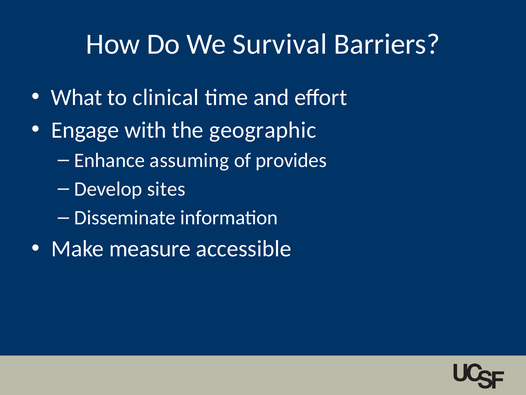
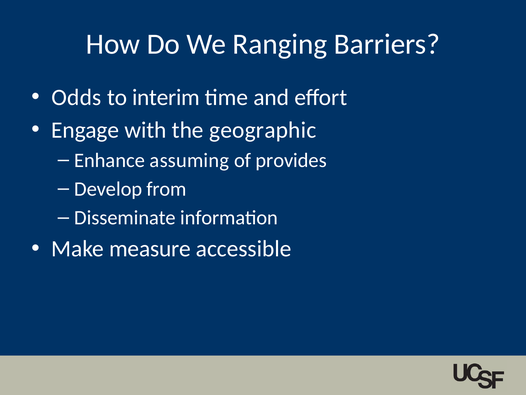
Survival: Survival -> Ranging (280, 44)
What: What -> Odds (76, 97)
clinical: clinical -> interim (166, 97)
sites: sites -> from (167, 189)
